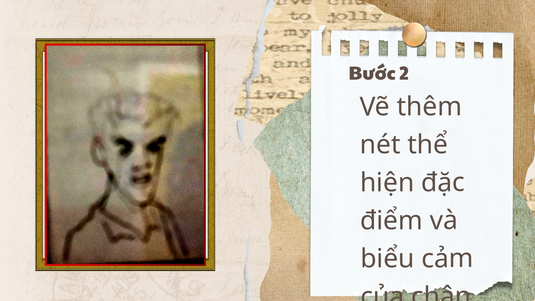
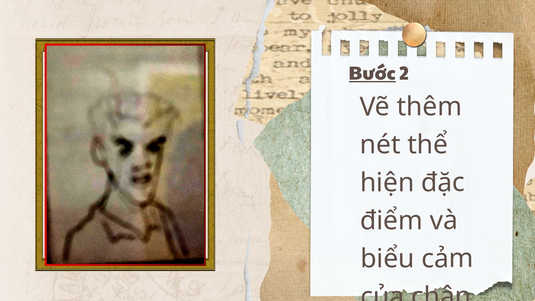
Bước underline: none -> present (372, 73)
